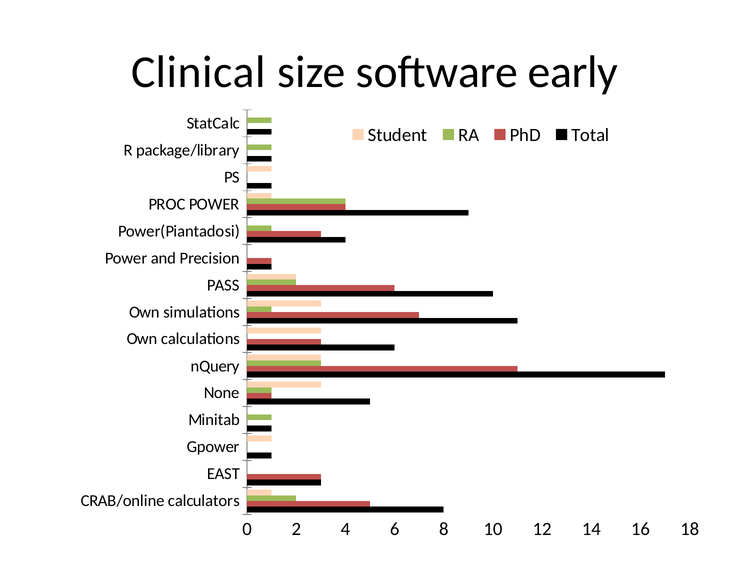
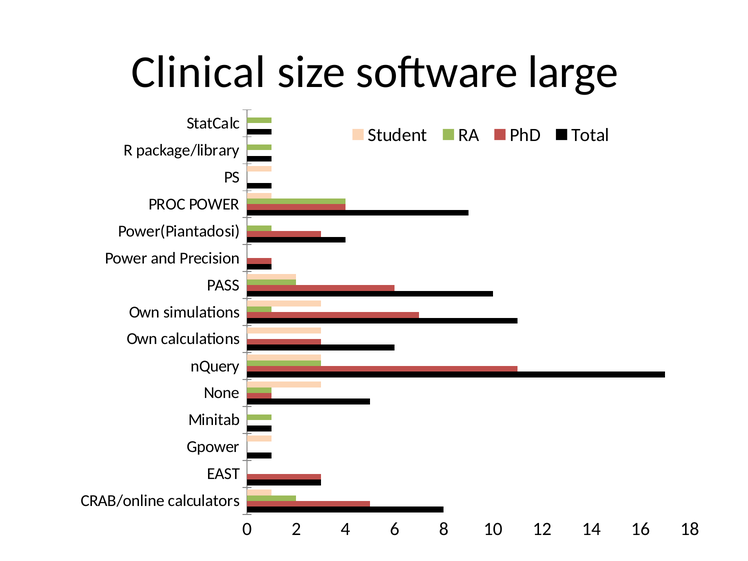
early: early -> large (573, 72)
